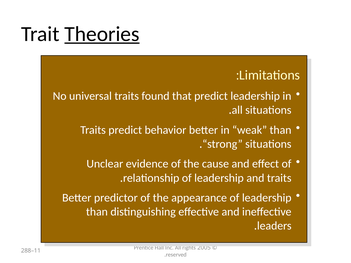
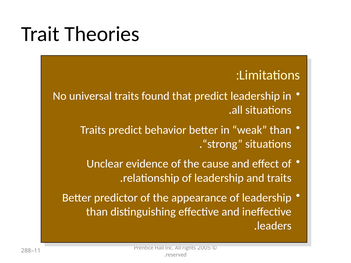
Theories underline: present -> none (102, 34)
